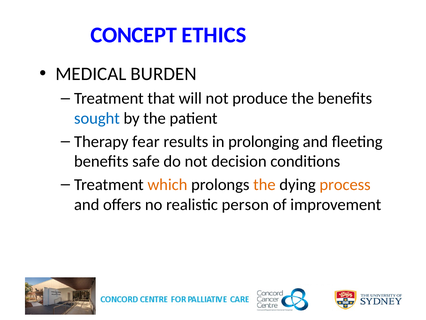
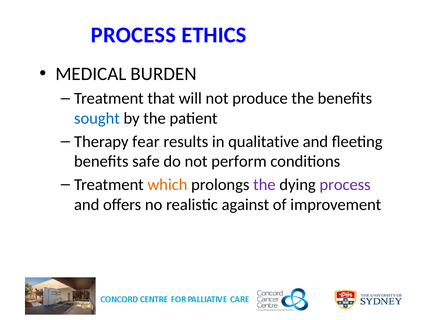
CONCEPT: CONCEPT -> PROCESS (133, 35)
prolonging: prolonging -> qualitative (264, 141)
decision: decision -> perform (239, 161)
the colour: orange -> purple (264, 184)
process colour: orange -> purple (345, 184)
person: person -> against (245, 204)
